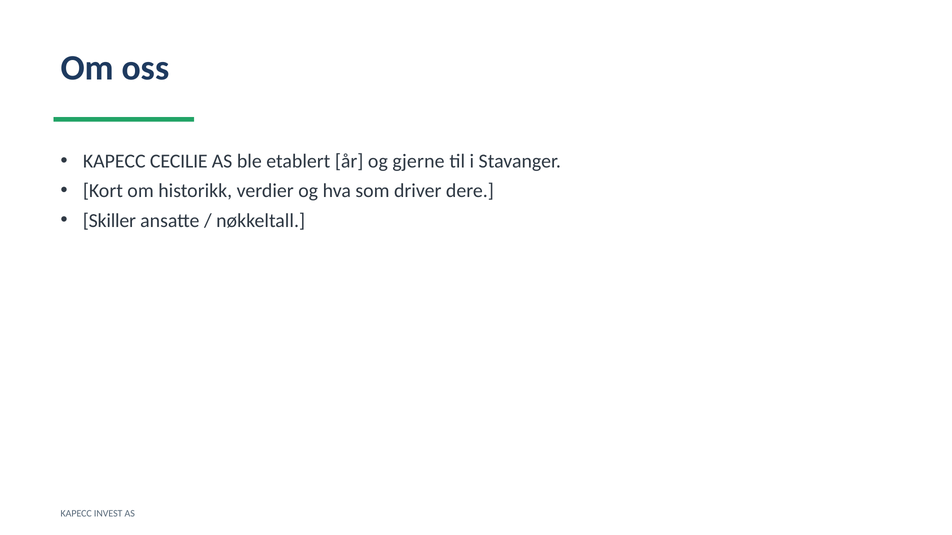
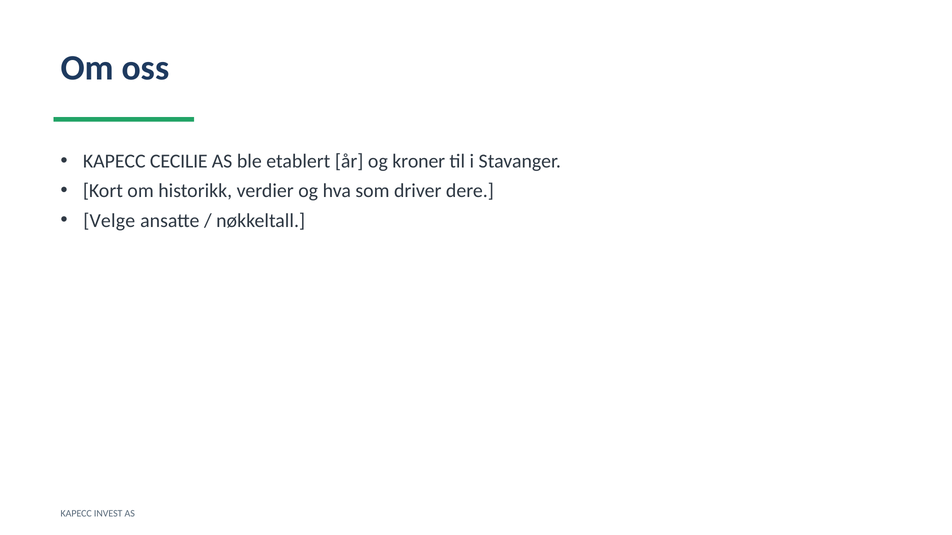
gjerne: gjerne -> kroner (419, 161)
Skiller: Skiller -> Velge (109, 221)
